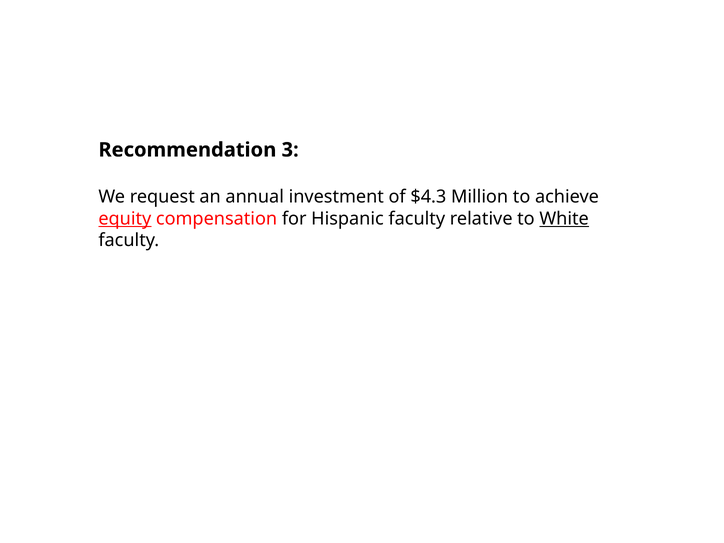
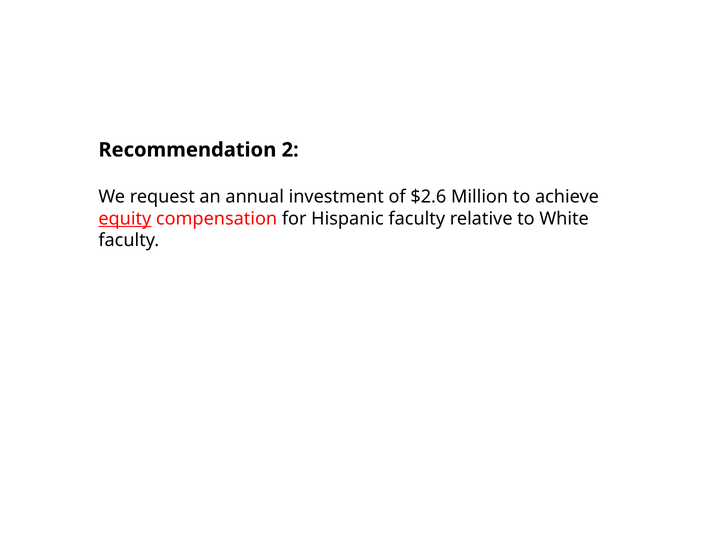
3: 3 -> 2 (290, 150)
$4.3: $4.3 -> $2.6 (428, 197)
White underline: present -> none (564, 219)
